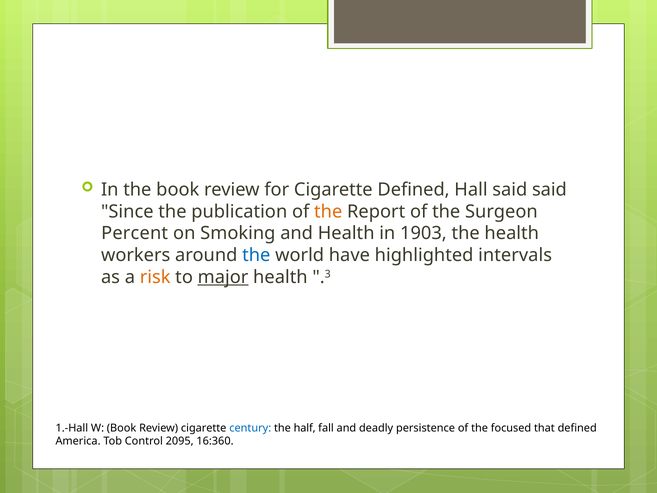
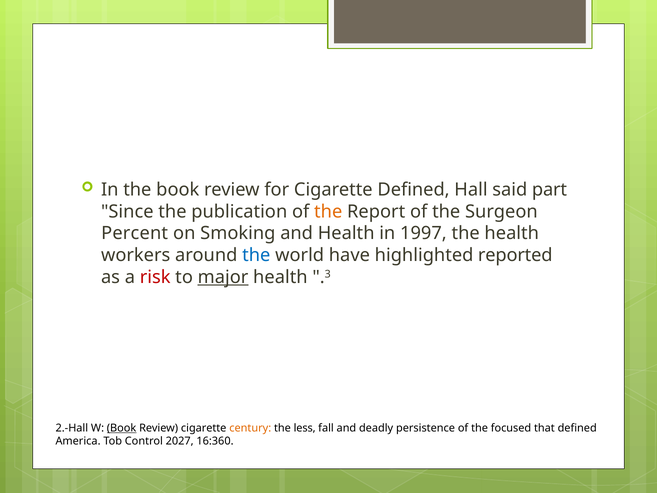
said said: said -> part (549, 189)
1903: 1903 -> 1997 (423, 233)
intervals: intervals -> reported (515, 255)
risk colour: orange -> red (155, 277)
1.-Hall: 1.-Hall -> 2.-Hall (72, 428)
Book underline: none -> present (122, 428)
century colour: blue -> orange (250, 428)
half: half -> less (305, 428)
2095: 2095 -> 2027 (180, 441)
